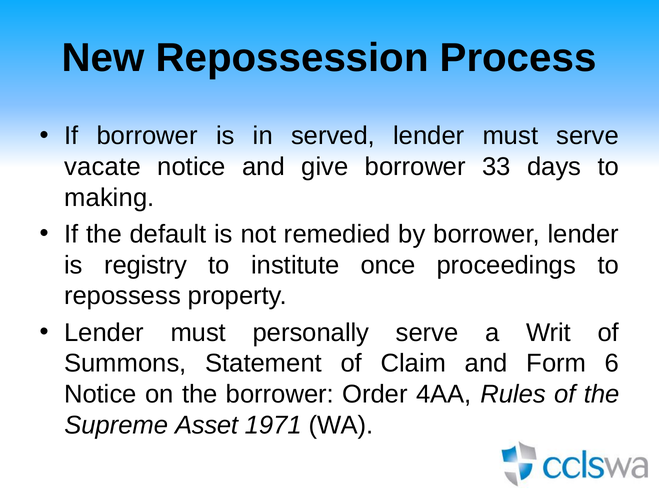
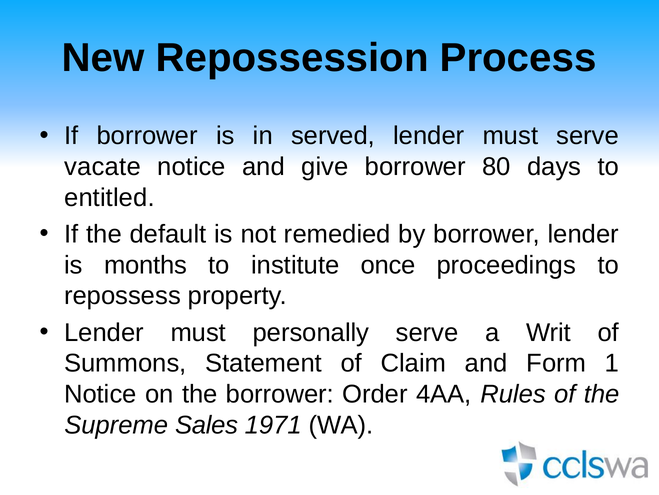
33: 33 -> 80 (496, 167)
making: making -> entitled (109, 197)
registry: registry -> months (146, 265)
6: 6 -> 1 (612, 363)
Asset: Asset -> Sales (207, 424)
